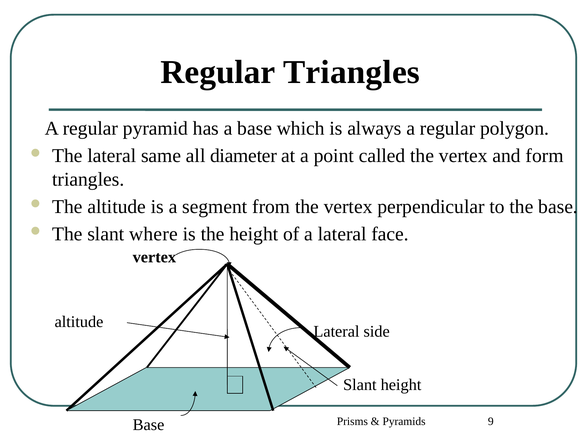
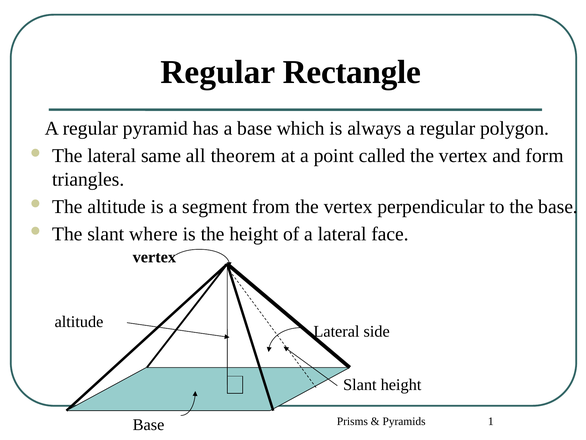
Regular Triangles: Triangles -> Rectangle (352, 72)
diameter: diameter -> theorem (243, 156)
9: 9 -> 1 (491, 421)
